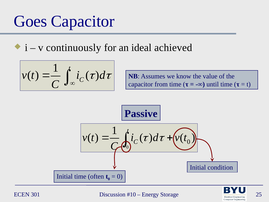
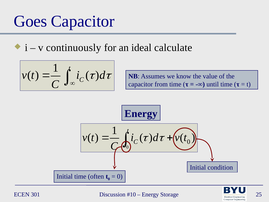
achieved: achieved -> calculate (173, 48)
Passive: Passive -> Energy (141, 113)
